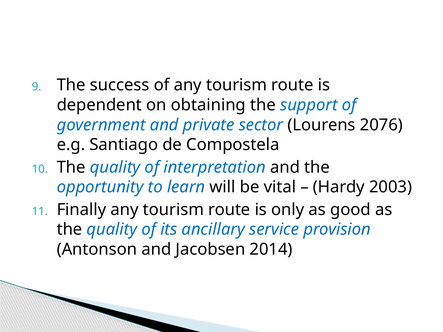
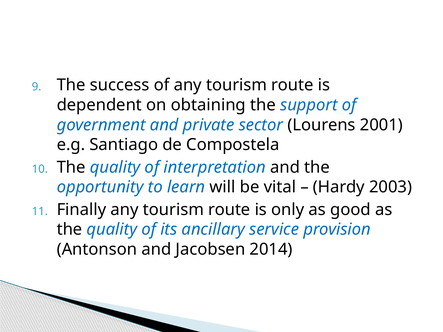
2076: 2076 -> 2001 (381, 125)
